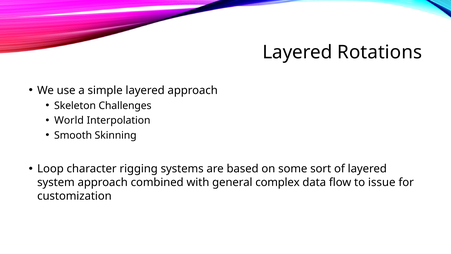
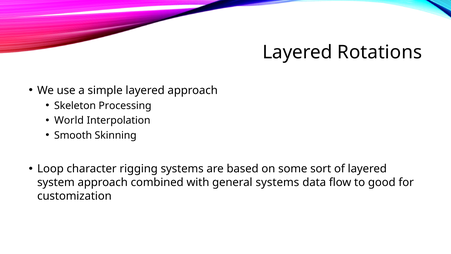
Challenges: Challenges -> Processing (125, 106)
general complex: complex -> systems (277, 182)
issue: issue -> good (382, 182)
